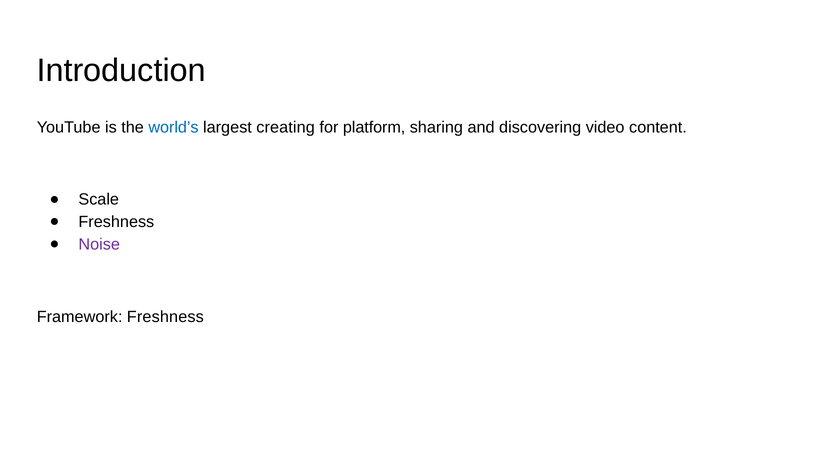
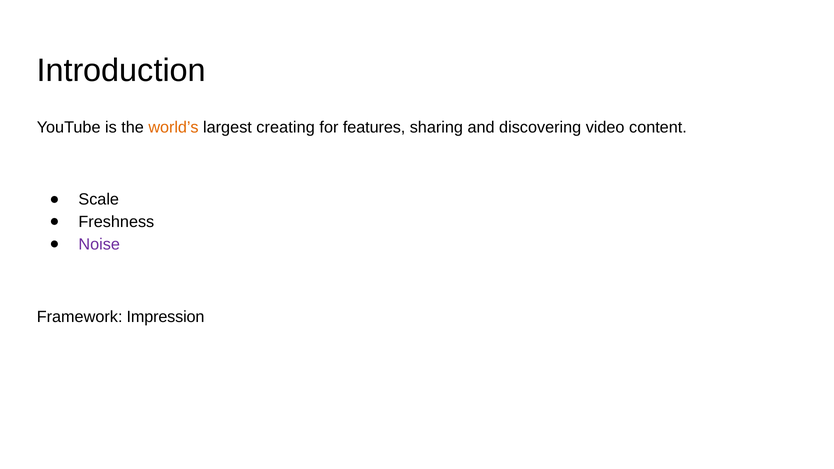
world’s colour: blue -> orange (173, 127)
platform: platform -> features (374, 127)
Framework Freshness: Freshness -> Impression (166, 317)
